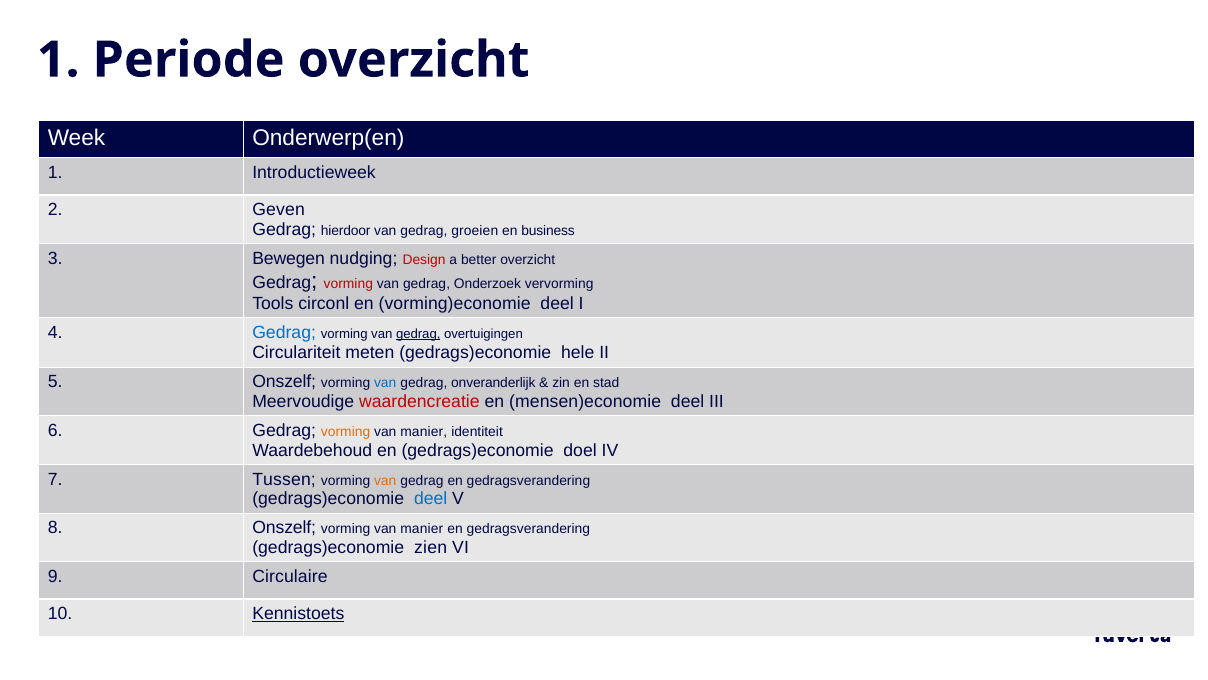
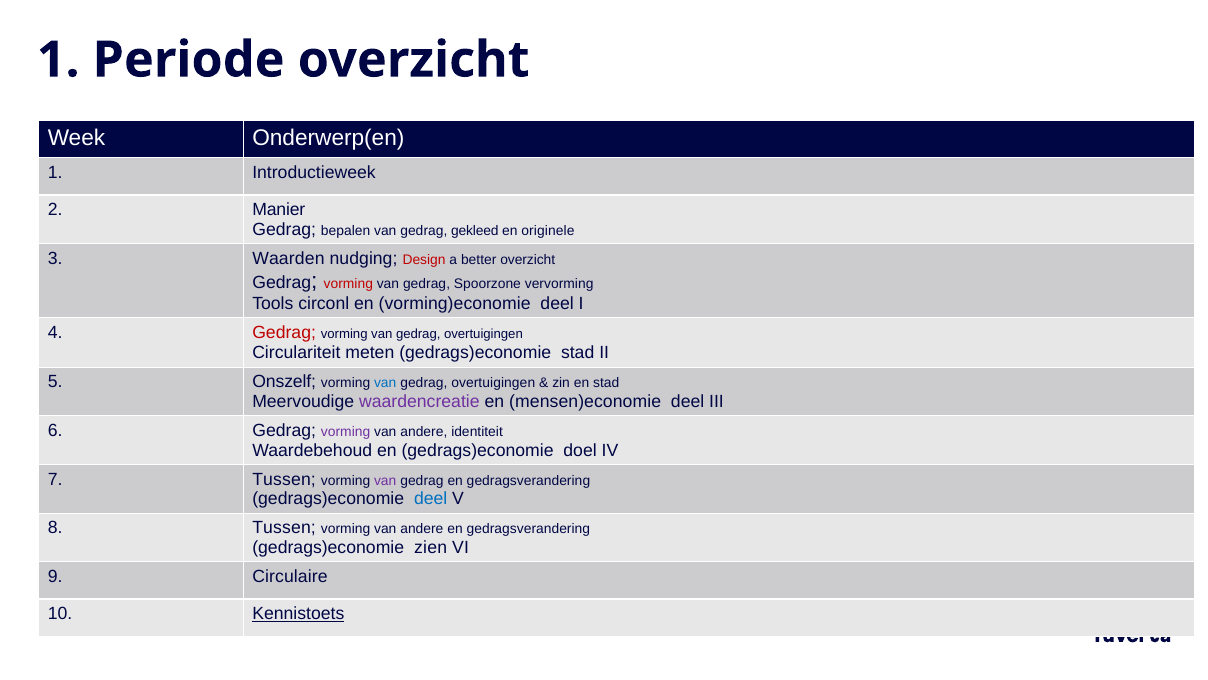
Geven: Geven -> Manier (279, 210)
hierdoor: hierdoor -> bepalen (346, 231)
groeien: groeien -> gekleed (475, 231)
business: business -> originele (548, 231)
Bewegen: Bewegen -> Waarden (288, 258)
Onderzoek: Onderzoek -> Spoorzone (487, 284)
Gedrag colour: blue -> red (284, 332)
gedrag underline: present -> none (418, 334)
gedrags)economie hele: hele -> stad (578, 352)
onveranderlijk: onveranderlijk -> overtuigingen (493, 383)
waardencreatie colour: red -> purple (419, 401)
vorming colour: orange -> purple (346, 431)
manier: manier -> andere (424, 431)
van colour: orange -> purple (385, 480)
8 Onszelf: Onszelf -> Tussen (284, 528)
manier: manier -> andere (422, 529)
